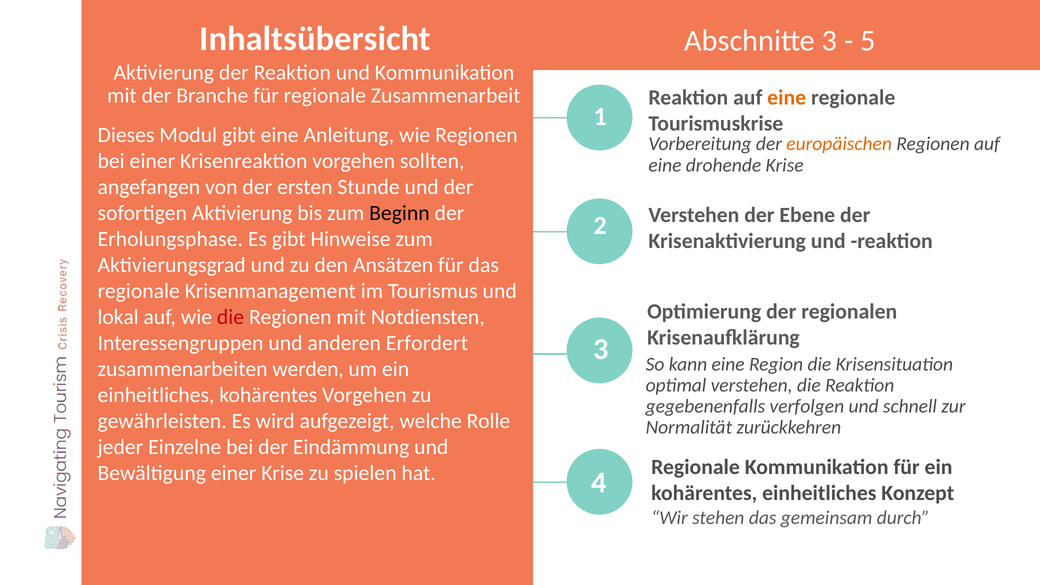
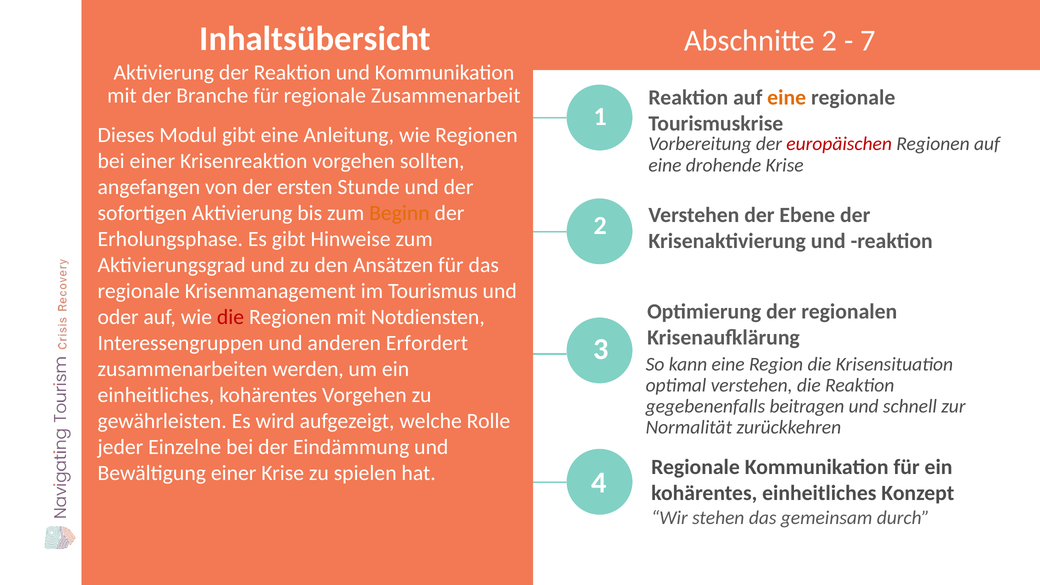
Abschnitte 3: 3 -> 2 (830, 41)
5: 5 -> 7 (868, 41)
europäischen colour: orange -> red (839, 144)
Beginn colour: black -> orange (399, 213)
lokal: lokal -> oder (118, 317)
verfolgen: verfolgen -> beitragen (807, 406)
